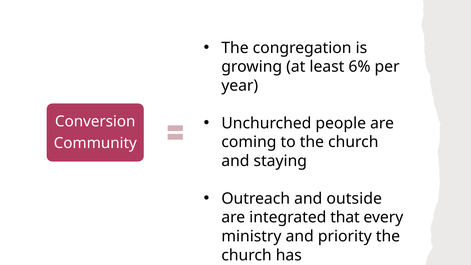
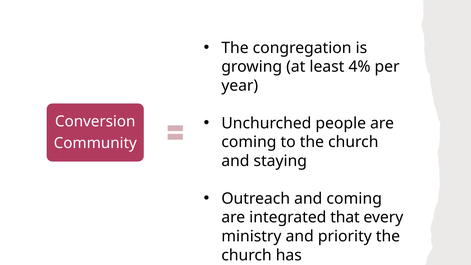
6%: 6% -> 4% (359, 67)
and outside: outside -> coming (354, 199)
